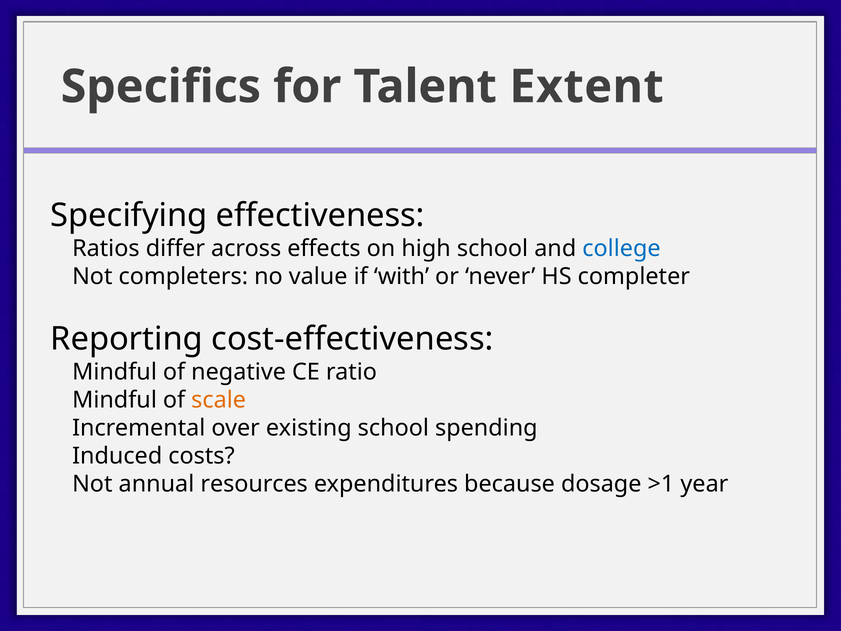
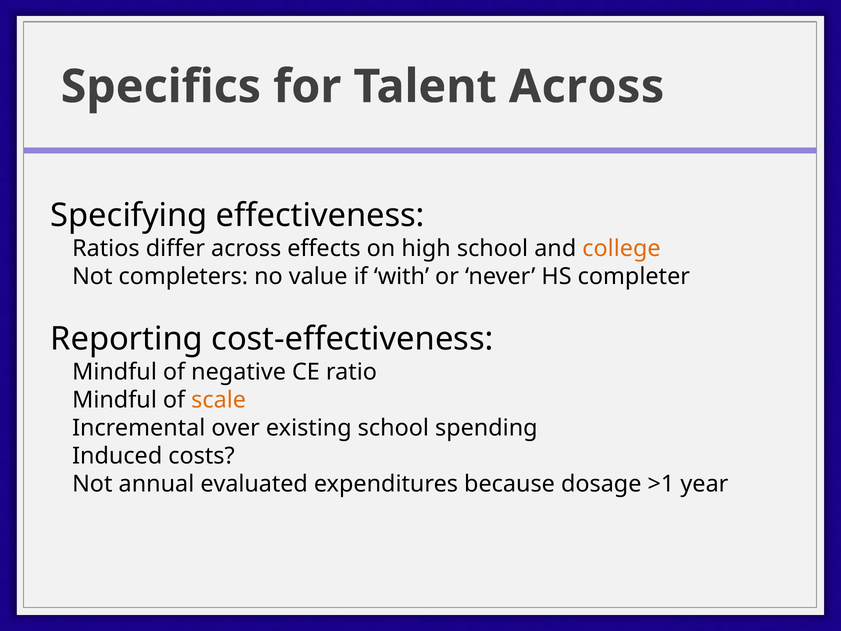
Talent Extent: Extent -> Across (587, 87)
college colour: blue -> orange (621, 248)
resources: resources -> evaluated (254, 484)
